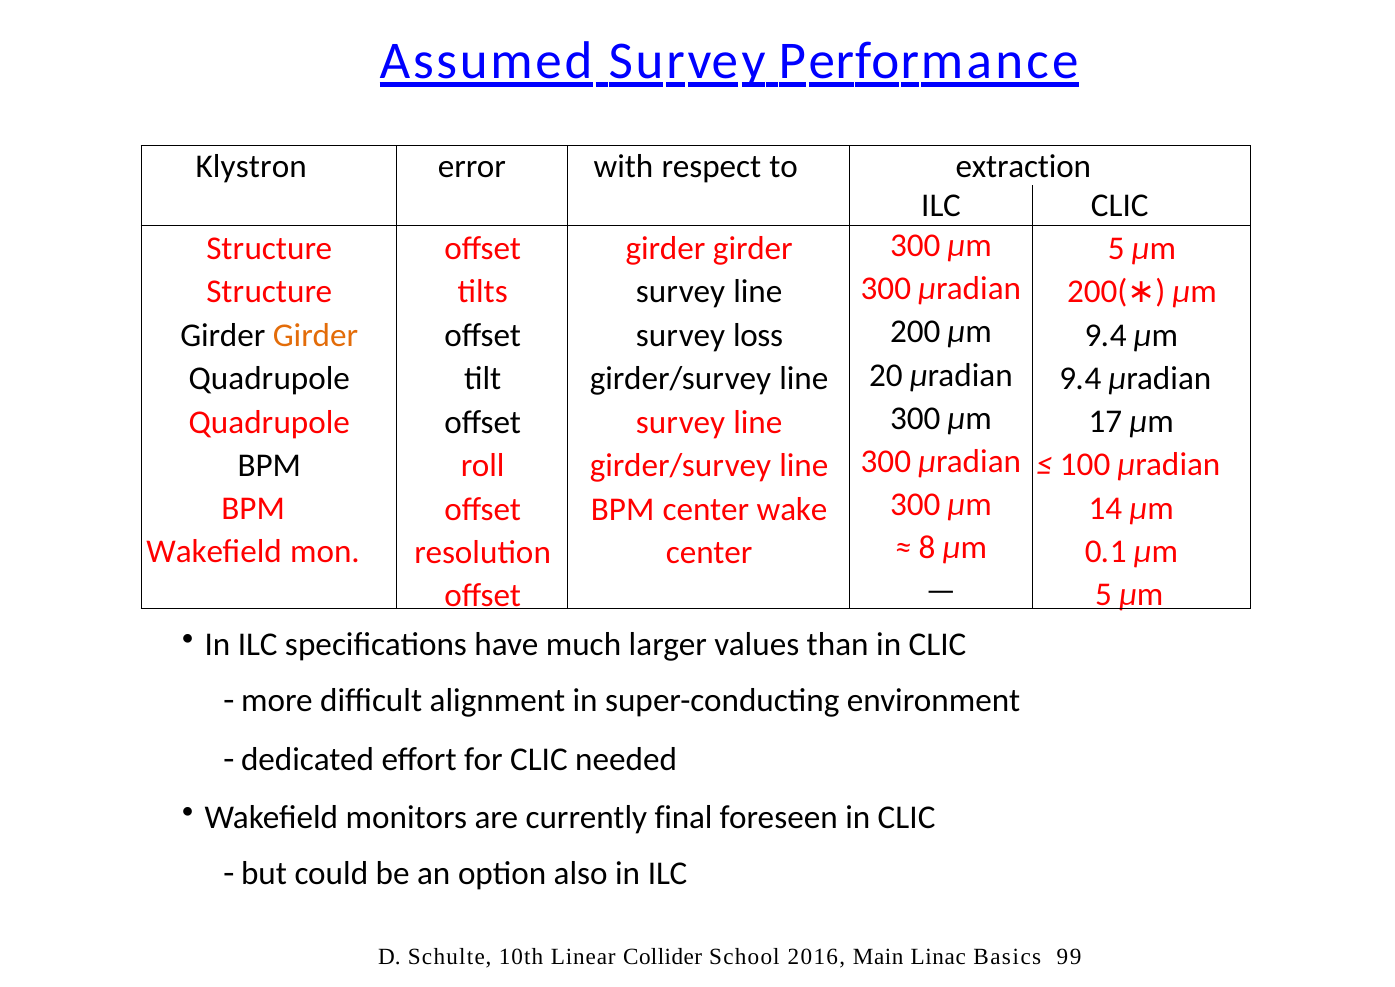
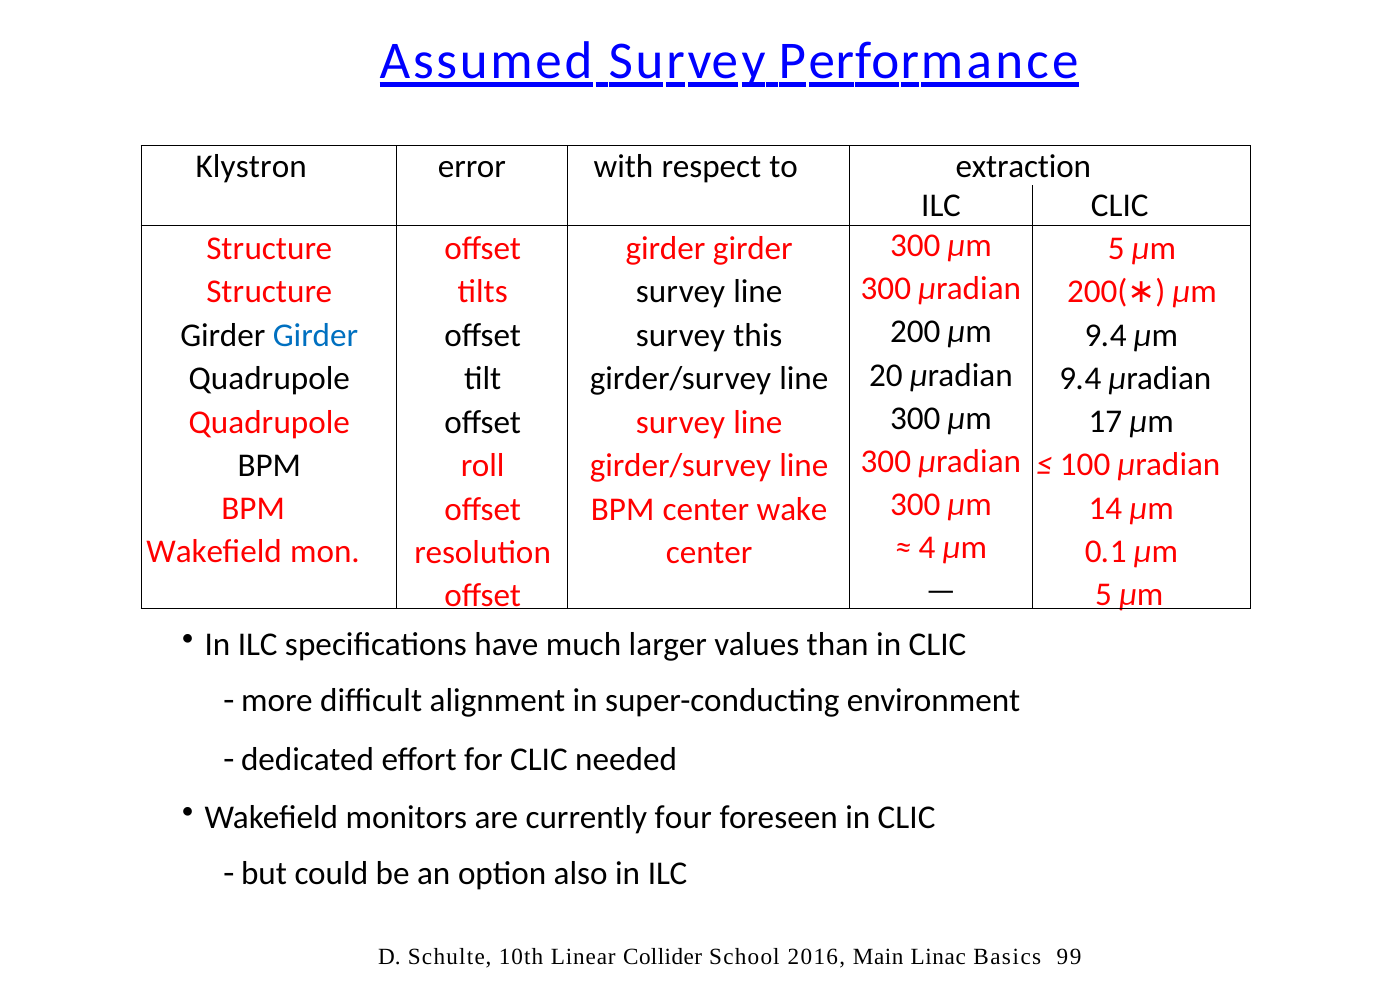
Girder colour: orange -> blue (315, 335)
loss: loss -> this (758, 335)
8: 8 -> 4 (927, 547)
final: final -> four (683, 818)
